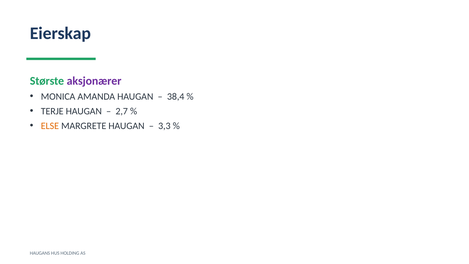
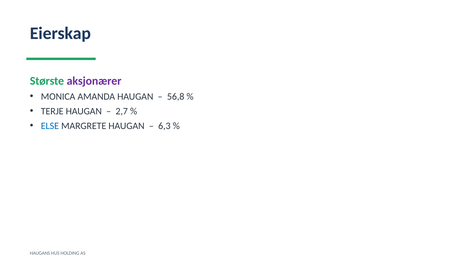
38,4: 38,4 -> 56,8 (176, 96)
ELSE colour: orange -> blue (50, 126)
3,3: 3,3 -> 6,3 (164, 126)
